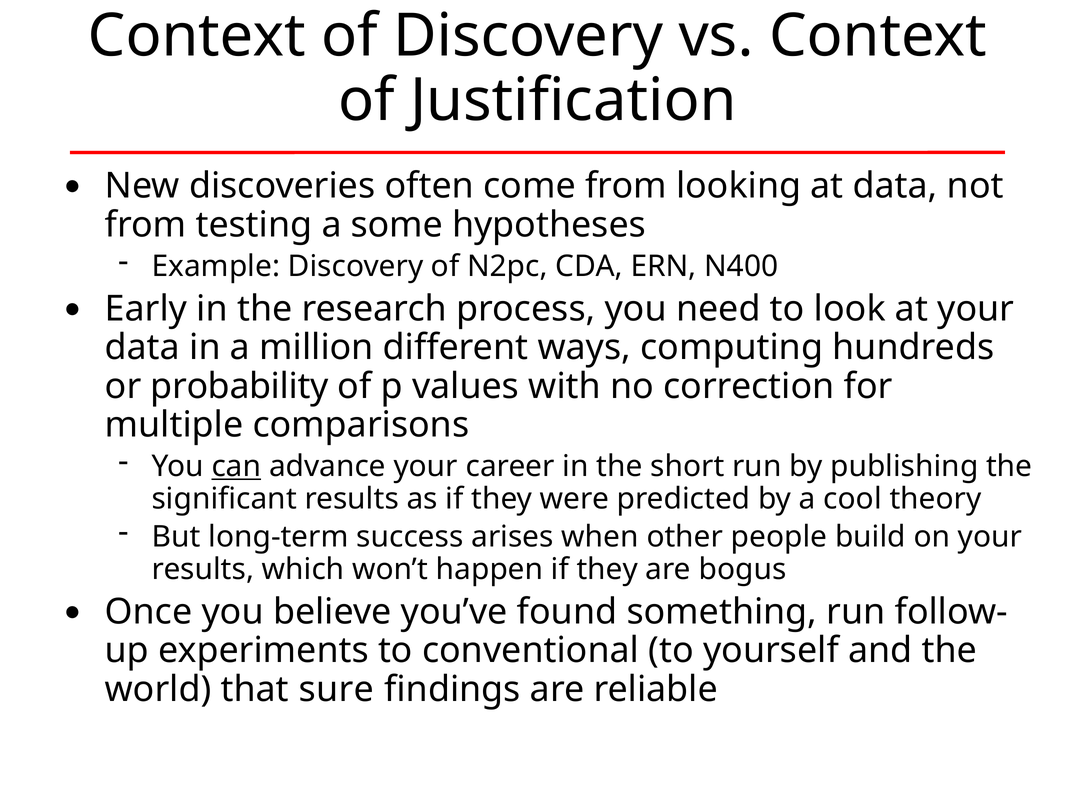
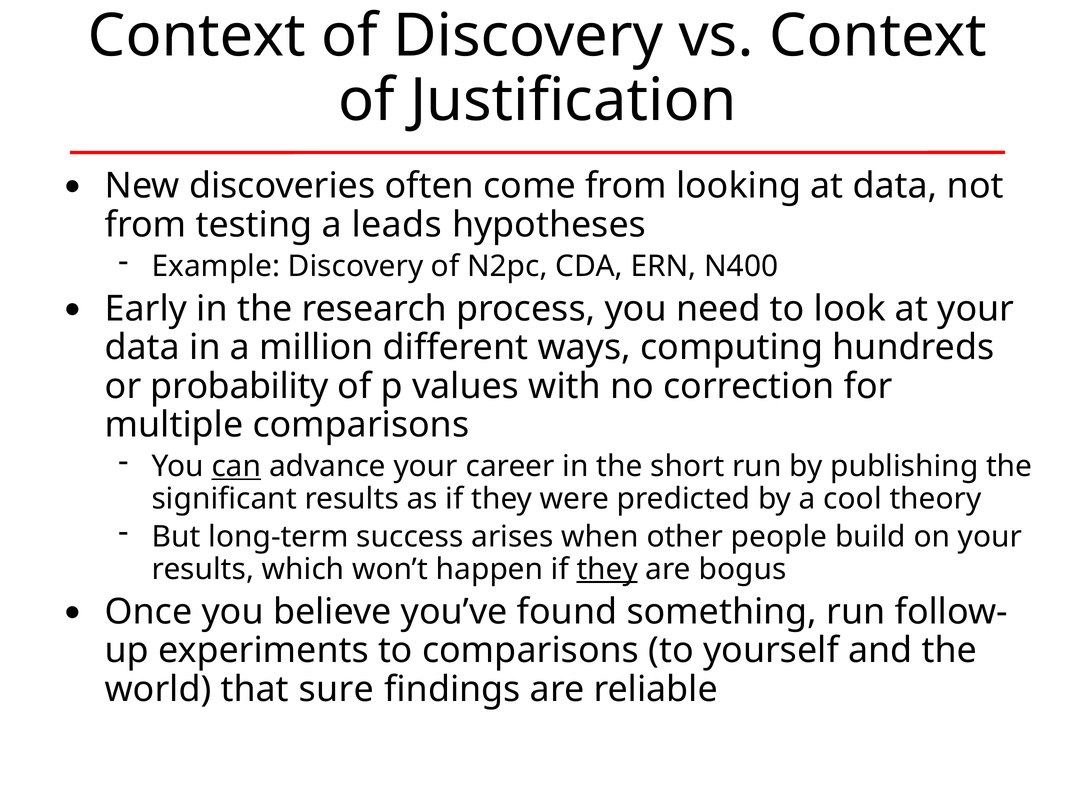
some: some -> leads (397, 224)
they underline: none -> present (607, 569)
to conventional: conventional -> comparisons (531, 650)
